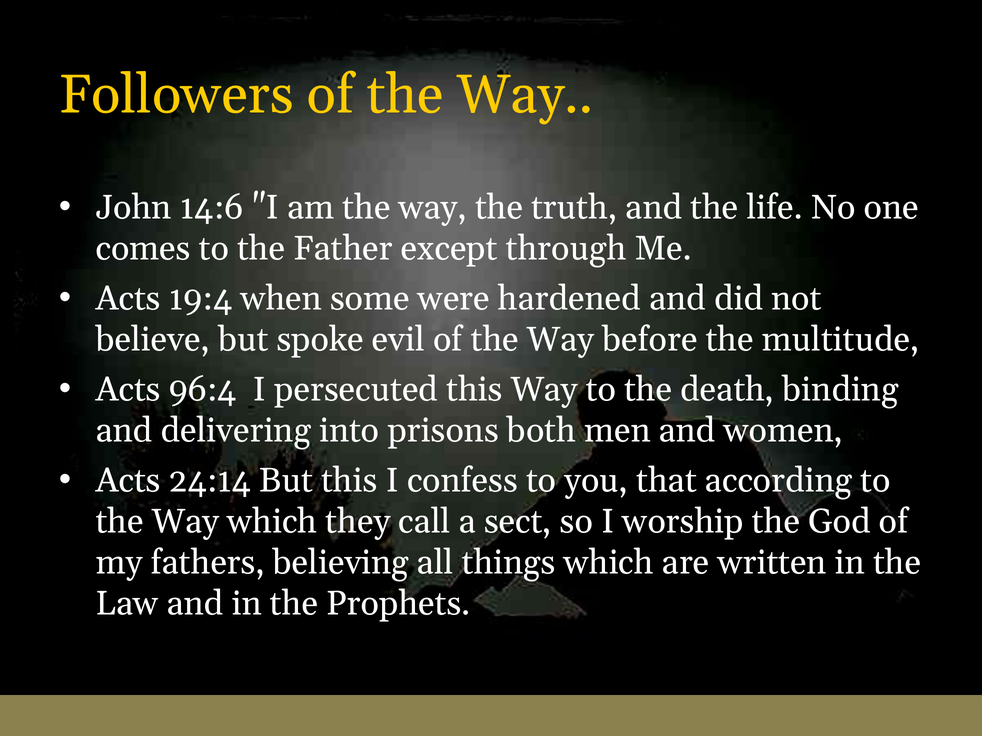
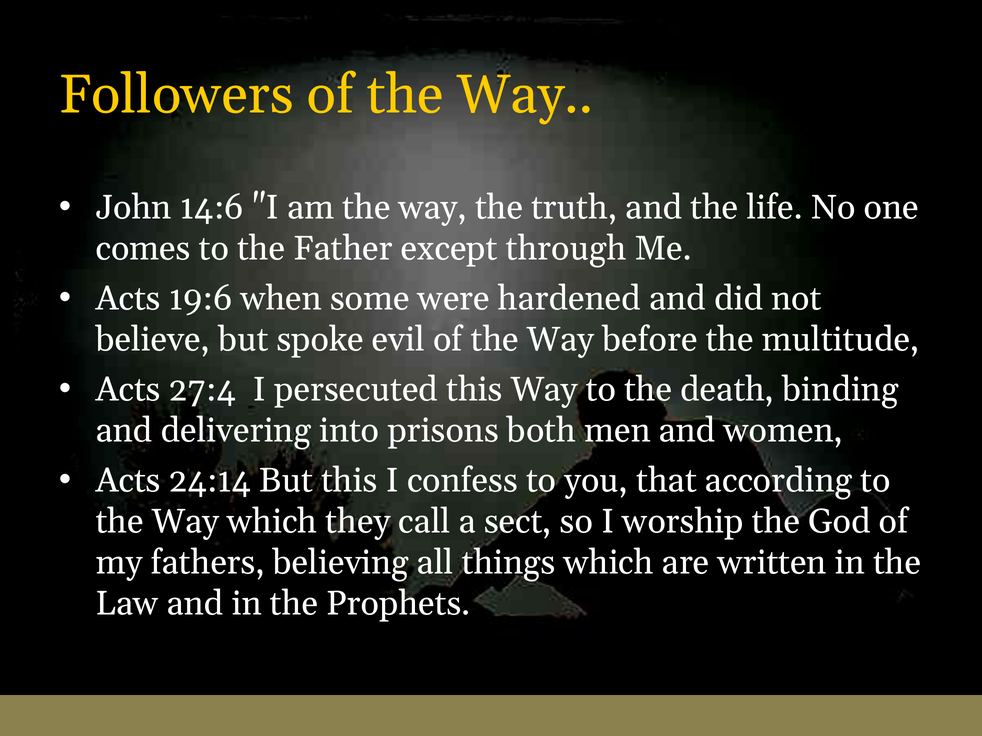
19:4: 19:4 -> 19:6 (200, 299)
96:4: 96:4 -> 27:4 (202, 390)
